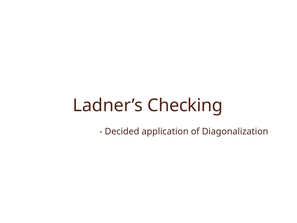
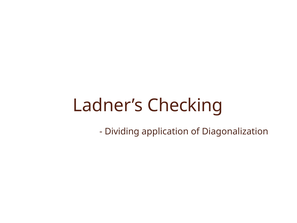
Decided: Decided -> Dividing (122, 131)
